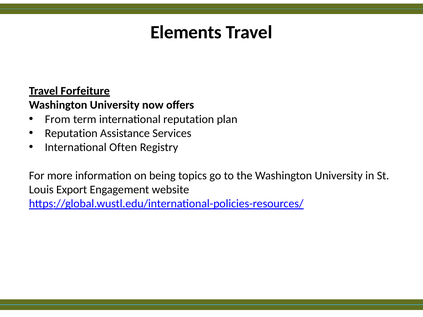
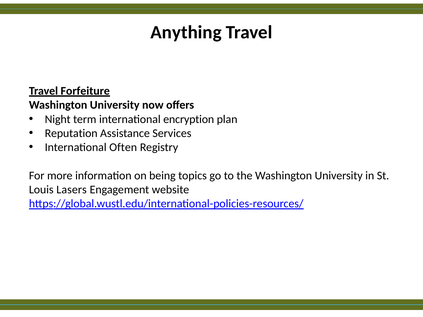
Elements: Elements -> Anything (186, 32)
From: From -> Night (58, 119)
international reputation: reputation -> encryption (189, 119)
Export: Export -> Lasers (72, 190)
